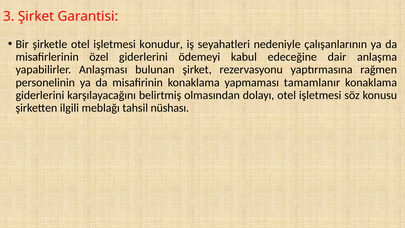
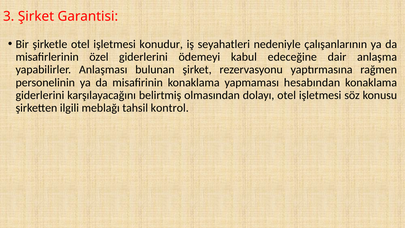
tamamlanır: tamamlanır -> hesabından (312, 82)
nüshası: nüshası -> kontrol (170, 108)
